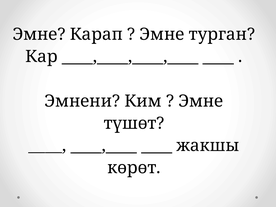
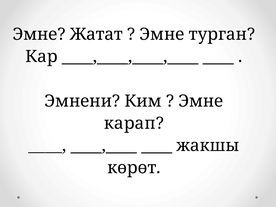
Карап: Карап -> Жатат (96, 34)
түшөт: түшөт -> карап (134, 123)
